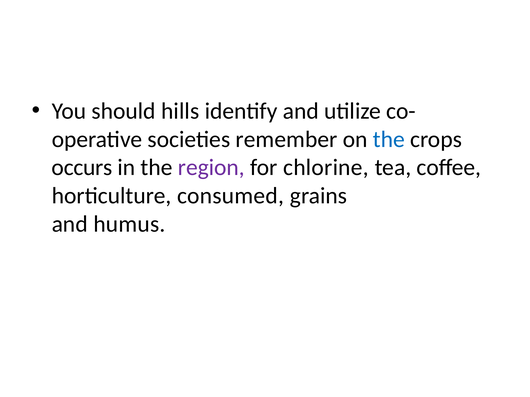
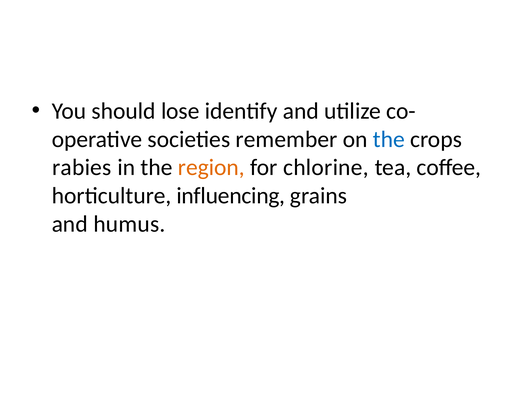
hills: hills -> lose (180, 111)
occurs: occurs -> rabies (82, 168)
region colour: purple -> orange (211, 168)
consumed: consumed -> influencing (231, 196)
